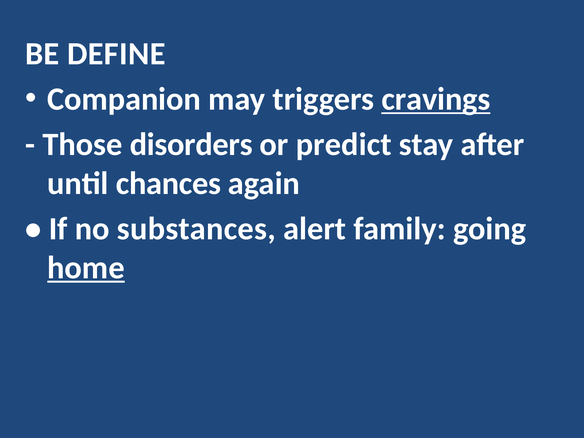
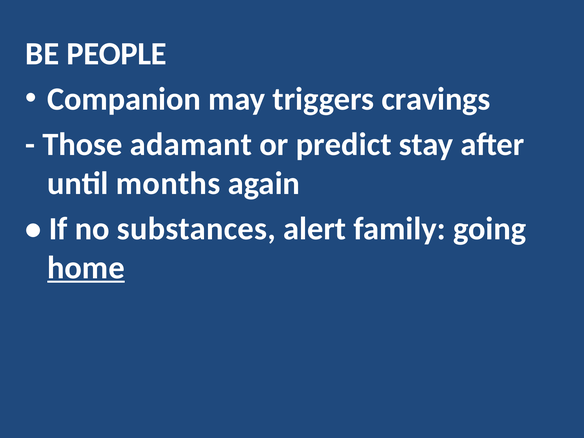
DEFINE: DEFINE -> PEOPLE (117, 54)
cravings underline: present -> none (436, 99)
disorders: disorders -> adamant (191, 145)
chances: chances -> months (168, 184)
